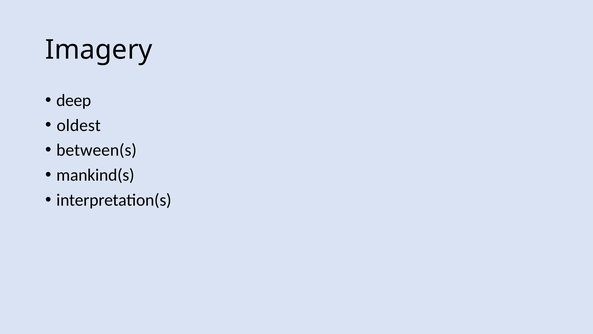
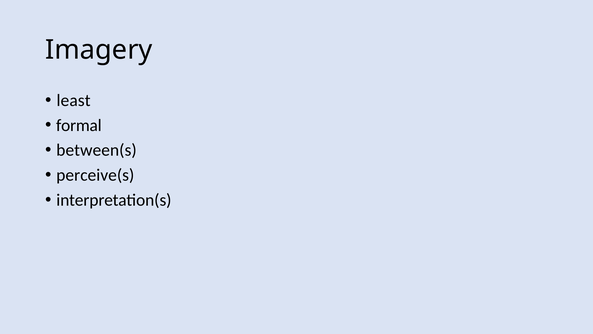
deep: deep -> least (74, 100)
oldest: oldest -> formal (79, 125)
mankind(s: mankind(s -> perceive(s (95, 175)
